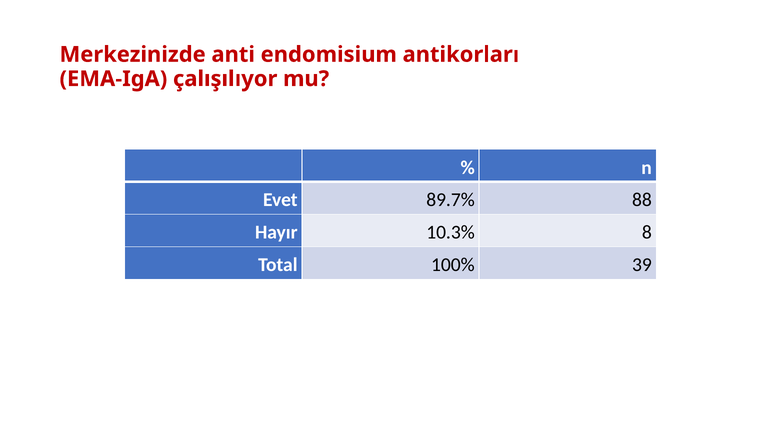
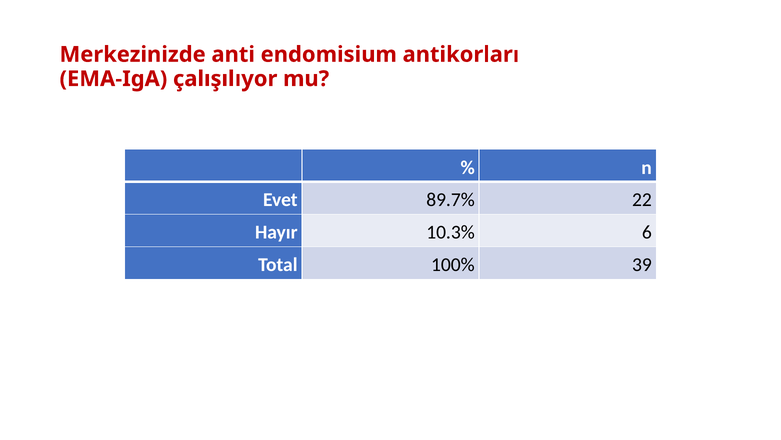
88: 88 -> 22 (642, 200)
8: 8 -> 6 (647, 232)
